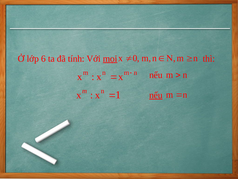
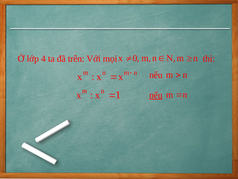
6: 6 -> 4 (43, 59)
tính: tính -> trên (76, 59)
mọi underline: present -> none (110, 59)
